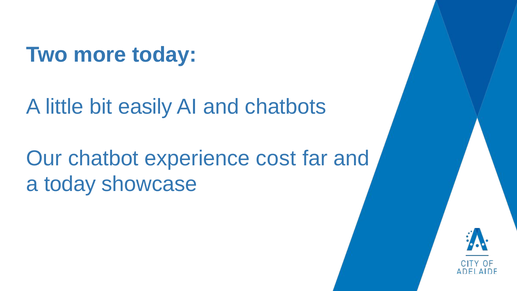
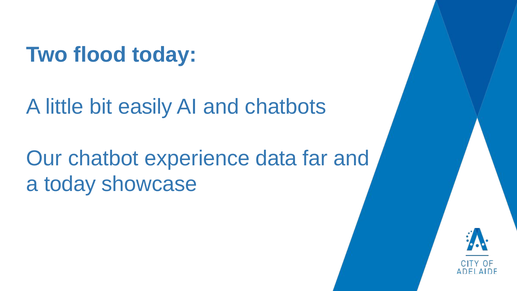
more: more -> flood (100, 55)
cost: cost -> data (276, 158)
